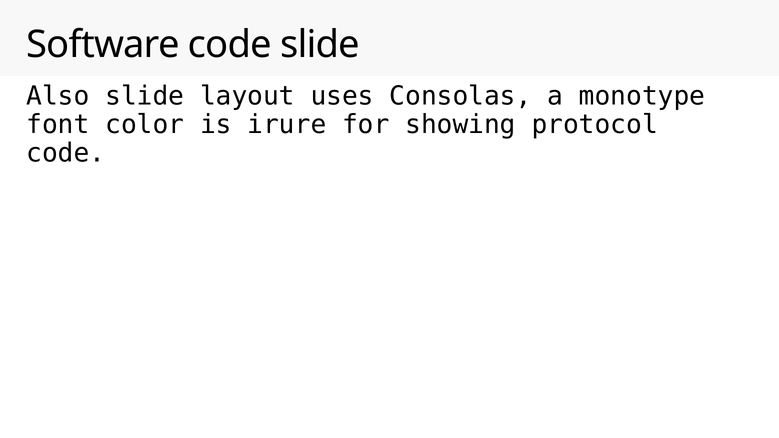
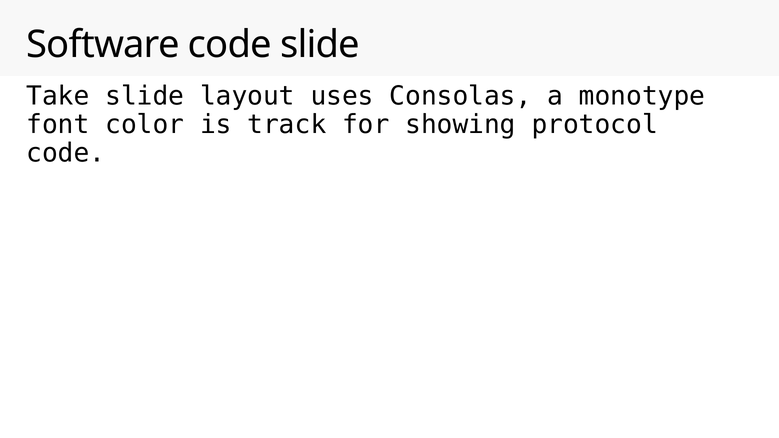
Also: Also -> Take (58, 96)
irure: irure -> track (287, 125)
